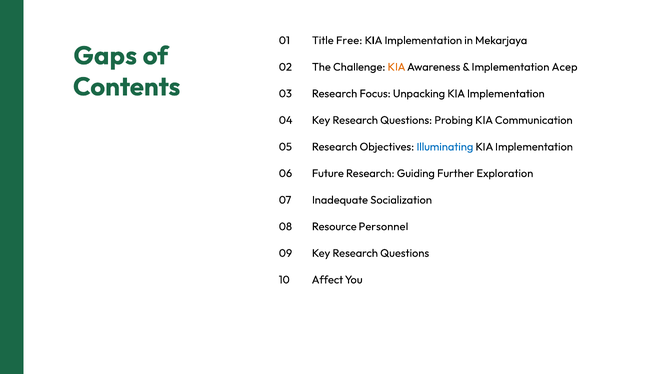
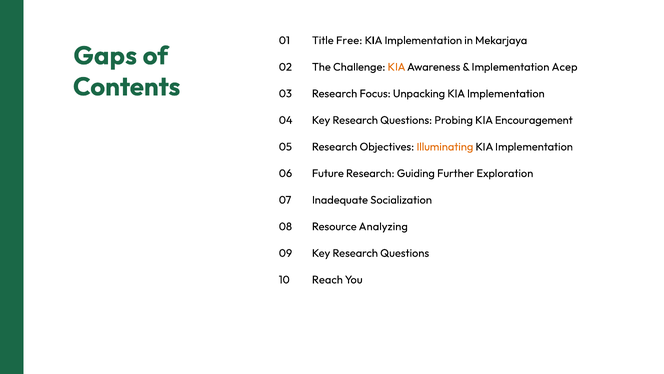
Communication: Communication -> Encouragement (534, 120)
Illuminating colour: blue -> orange (445, 147)
Personnel: Personnel -> Analyzing (383, 226)
Affect: Affect -> Reach (327, 279)
